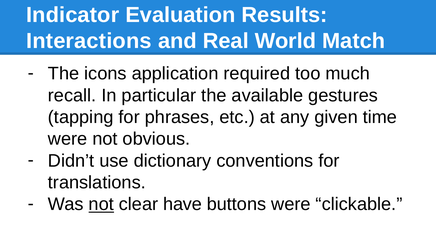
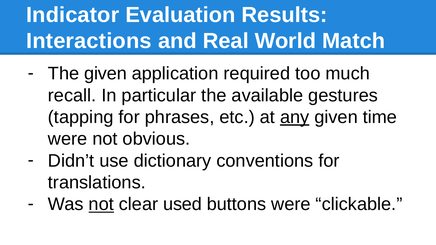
The icons: icons -> given (106, 74)
any underline: none -> present (295, 117)
have: have -> used (183, 205)
